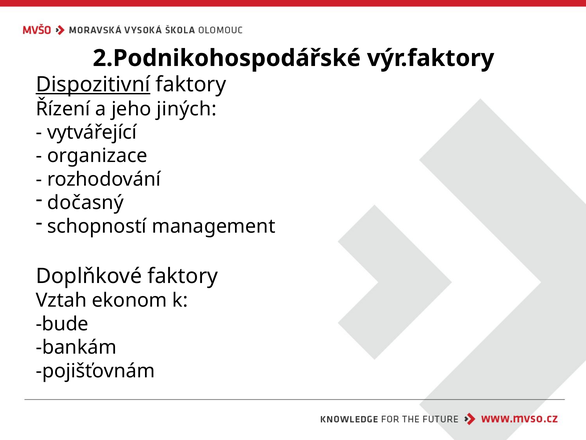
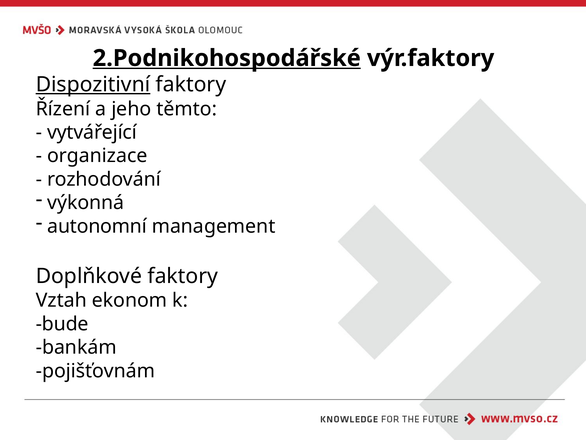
2.Podnikohospodářské underline: none -> present (227, 58)
jiných: jiných -> těmto (187, 109)
dočasný: dočasný -> výkonná (86, 203)
schopností: schopností -> autonomní (97, 226)
